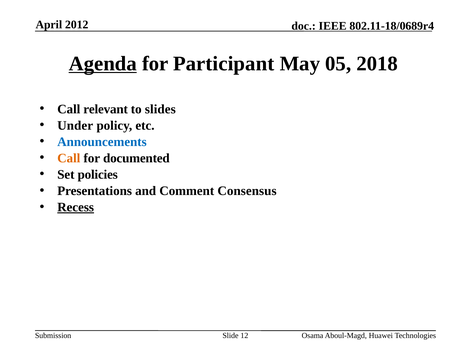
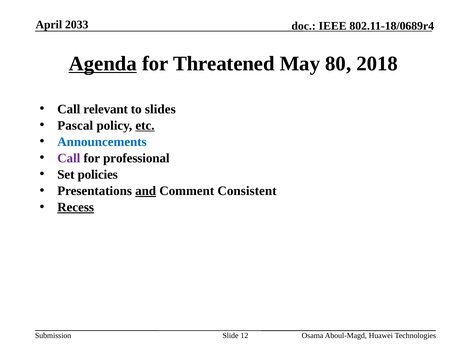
2012: 2012 -> 2033 (77, 25)
Participant: Participant -> Threatened (224, 64)
05: 05 -> 80 (338, 64)
Under: Under -> Pascal (75, 126)
etc underline: none -> present (145, 126)
Call colour: orange -> purple (69, 158)
documented: documented -> professional (136, 158)
and underline: none -> present (146, 191)
Consensus: Consensus -> Consistent (247, 191)
